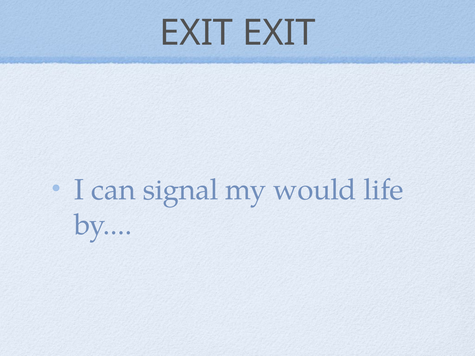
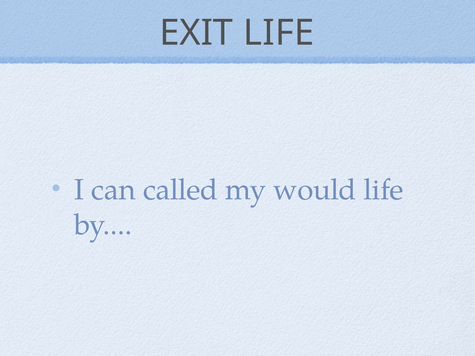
EXIT EXIT: EXIT -> LIFE (279, 33)
signal: signal -> called (181, 190)
